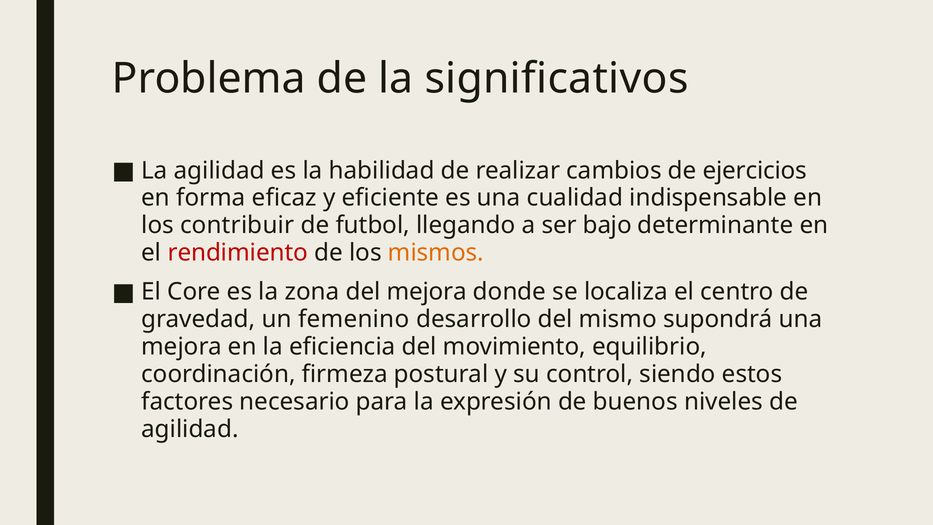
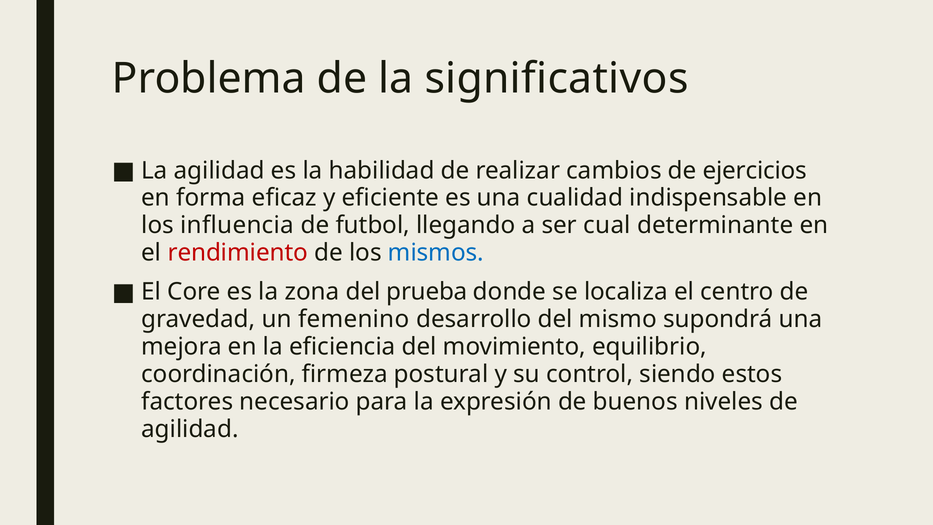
contribuir: contribuir -> influencia (237, 225)
bajo: bajo -> cual (607, 225)
mismos colour: orange -> blue (436, 253)
del mejora: mejora -> prueba (427, 292)
